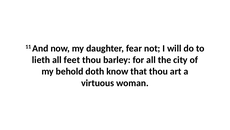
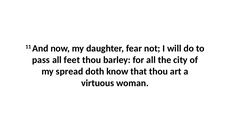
lieth: lieth -> pass (41, 60)
behold: behold -> spread (70, 71)
